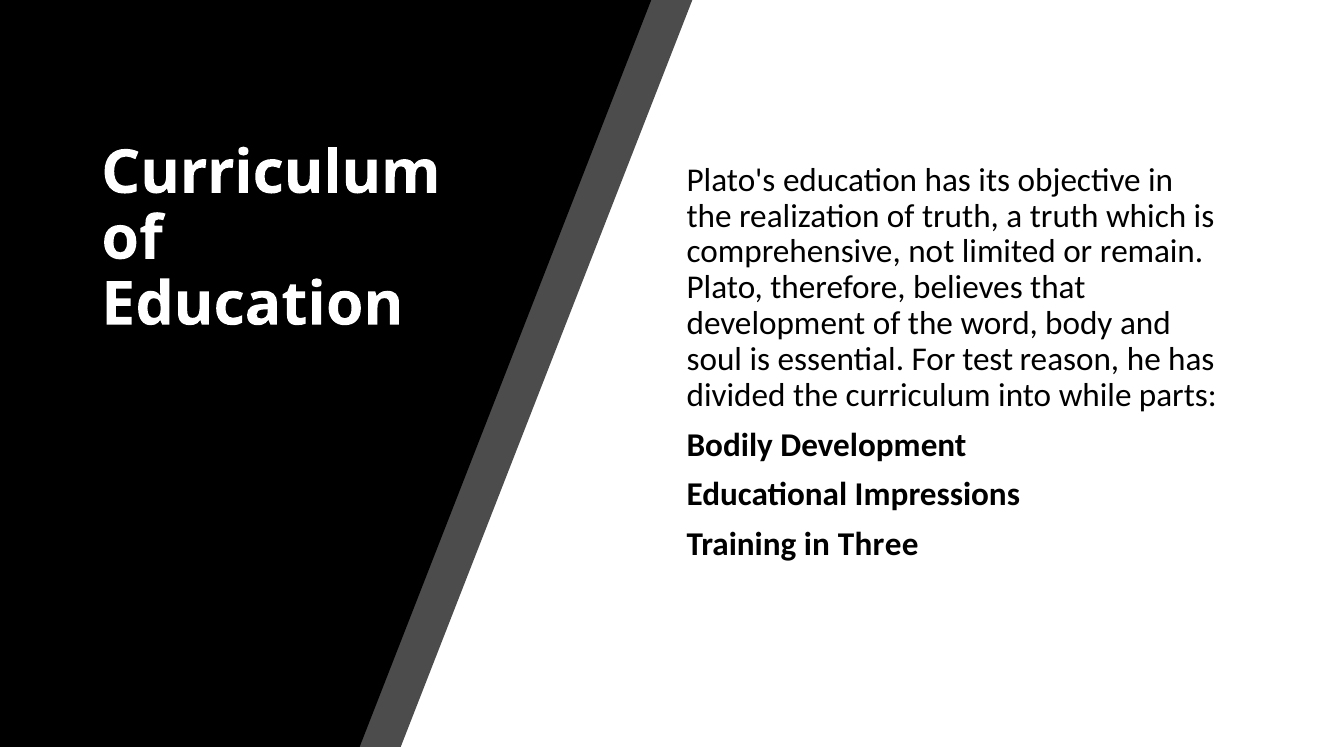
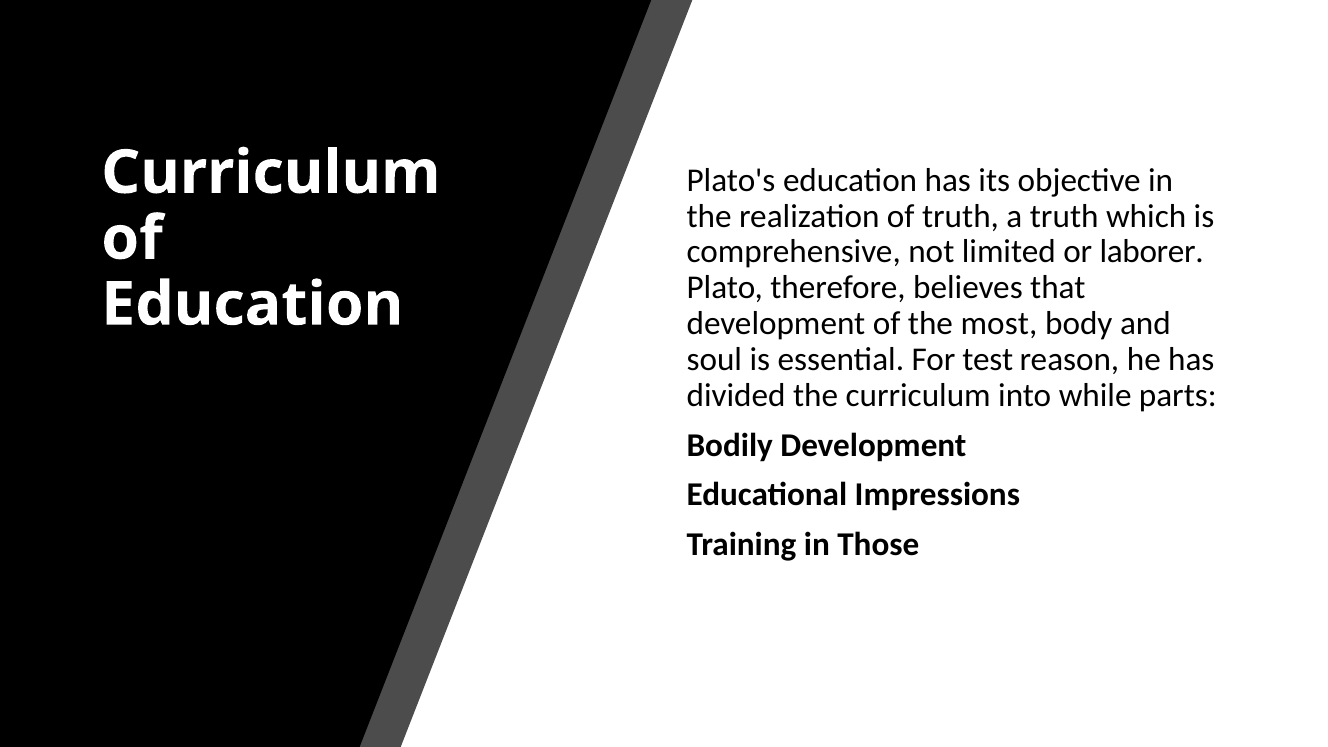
remain: remain -> laborer (1152, 252)
word: word -> most (999, 324)
Three: Three -> Those (878, 544)
